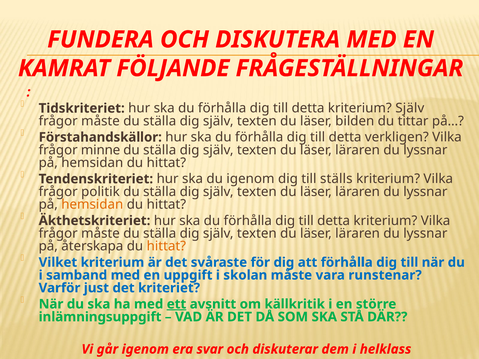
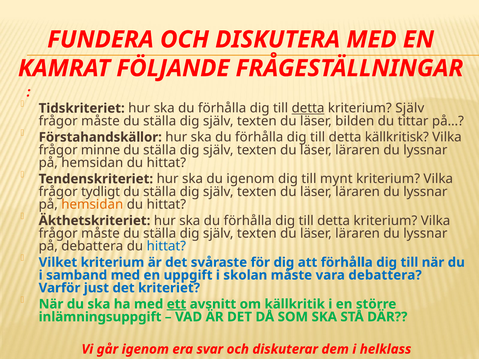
detta underline: none -> present (308, 108)
verkligen: verkligen -> källkritisk (397, 137)
ställs: ställs -> mynt (336, 179)
politik: politik -> tydligt (101, 192)
på återskapa: återskapa -> debattera (92, 246)
hittat colour: orange -> blue (166, 246)
vara runstenar: runstenar -> debattera (385, 275)
